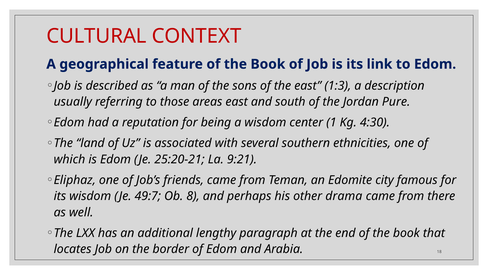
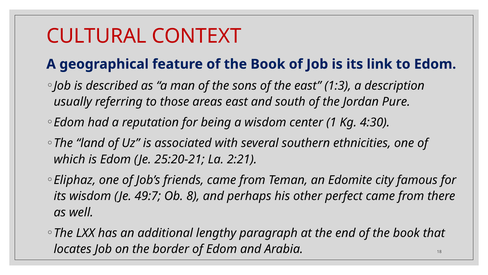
9:21: 9:21 -> 2:21 (242, 159)
drama: drama -> perfect (344, 196)
